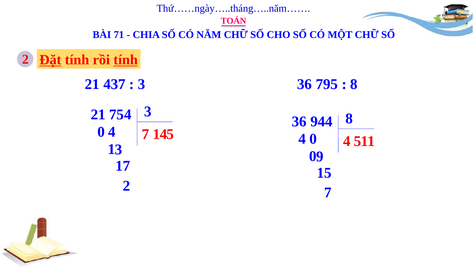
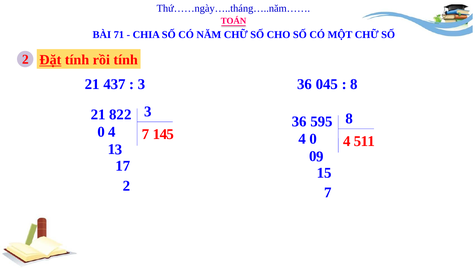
tính underline: present -> none (126, 60)
795: 795 -> 045 (327, 84)
754: 754 -> 822 (120, 114)
944: 944 -> 595 (322, 121)
